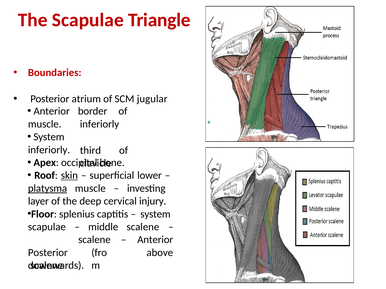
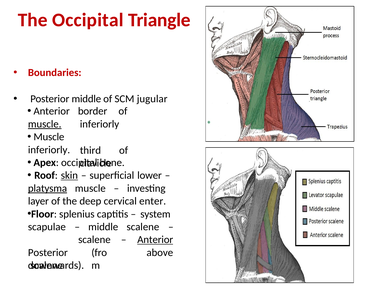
The Scapulae: Scapulae -> Occipital (88, 20)
Posterior atrium: atrium -> middle (86, 99)
muscle underline: none -> present (45, 124)
System: System -> Muscle (49, 137)
injury: injury -> enter (153, 201)
Anterior underline: none -> present (155, 240)
